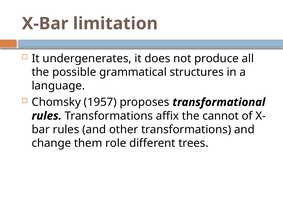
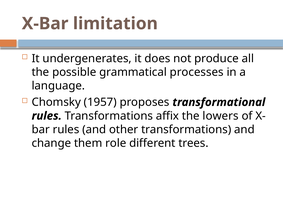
structures: structures -> processes (197, 72)
cannot: cannot -> lowers (221, 116)
